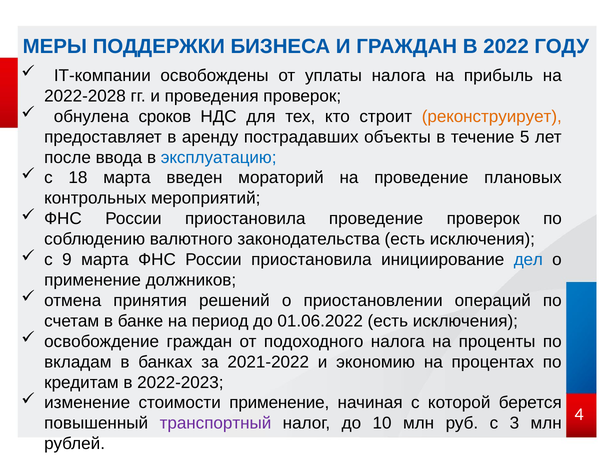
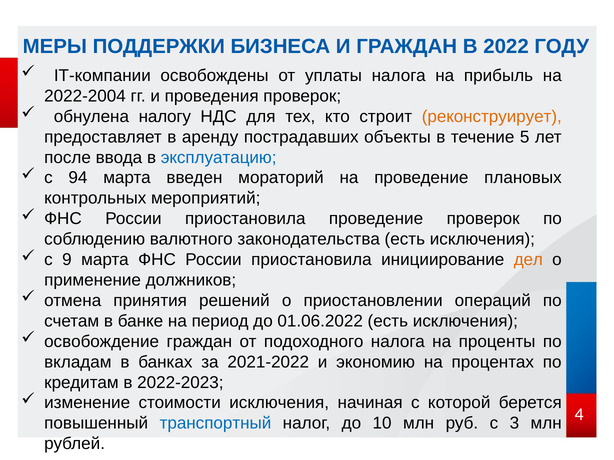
2022-2028: 2022-2028 -> 2022-2004 (85, 96)
сроков: сроков -> налогу (165, 117)
18: 18 -> 94 (78, 178)
дел colour: blue -> orange (528, 260)
стоимости применение: применение -> исключения (279, 403)
транспортный colour: purple -> blue (215, 424)
